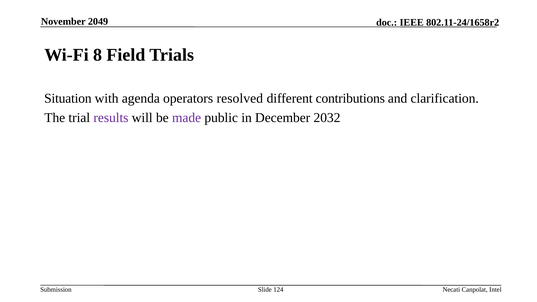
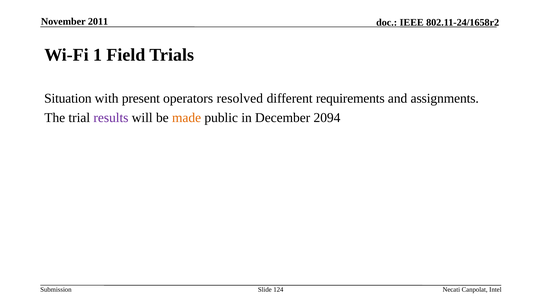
2049: 2049 -> 2011 (98, 21)
8: 8 -> 1 (98, 55)
agenda: agenda -> present (141, 98)
contributions: contributions -> requirements (350, 98)
clarification: clarification -> assignments (445, 98)
made colour: purple -> orange (187, 118)
2032: 2032 -> 2094 (327, 118)
